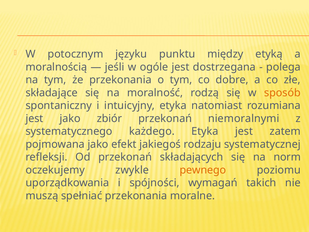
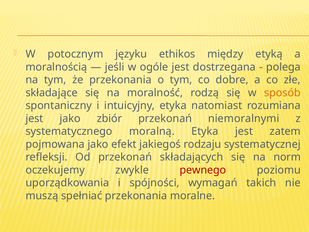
punktu: punktu -> ethikos (177, 54)
każdego: każdego -> moralną (152, 131)
pewnego colour: orange -> red (203, 170)
